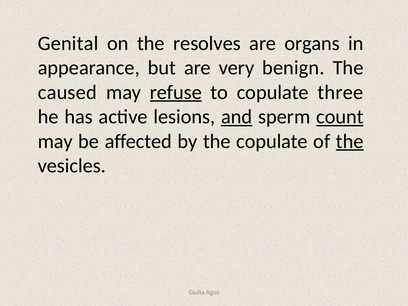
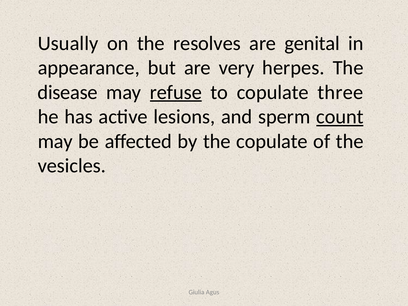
Genital: Genital -> Usually (68, 43)
organs: organs -> genital (312, 43)
benign: benign -> herpes (293, 68)
caused: caused -> disease (68, 92)
and underline: present -> none (237, 117)
the underline: present -> none (350, 141)
